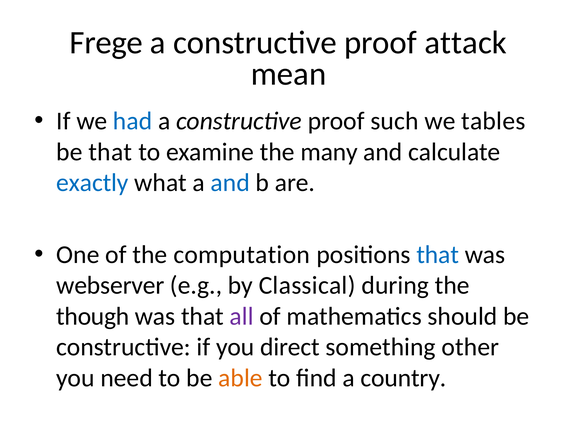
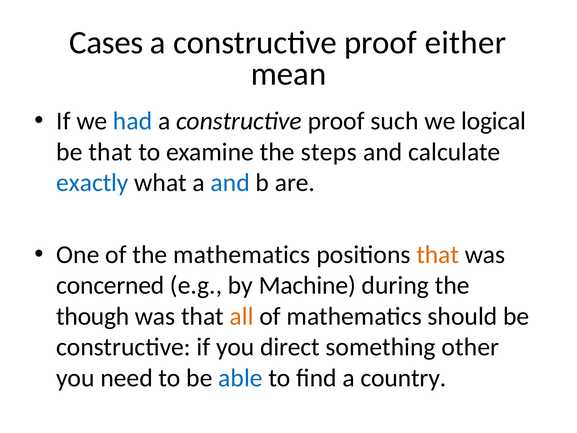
Frege: Frege -> Cases (106, 43)
attack: attack -> either (465, 43)
tables: tables -> logical (494, 121)
many: many -> steps (329, 152)
the computation: computation -> mathematics (242, 255)
that colour: blue -> orange (438, 255)
webserver: webserver -> concerned (110, 285)
Classical: Classical -> Machine (307, 285)
all colour: purple -> orange (242, 316)
able colour: orange -> blue (241, 378)
